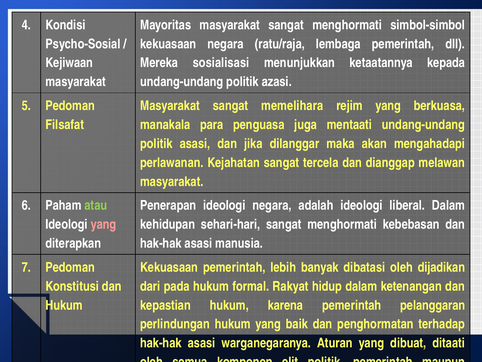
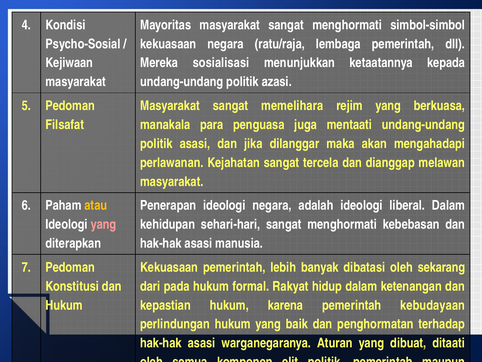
atau colour: light green -> yellow (96, 205)
dijadikan: dijadikan -> sekarang (441, 267)
pelanggaran: pelanggaran -> kebudayaan (433, 305)
